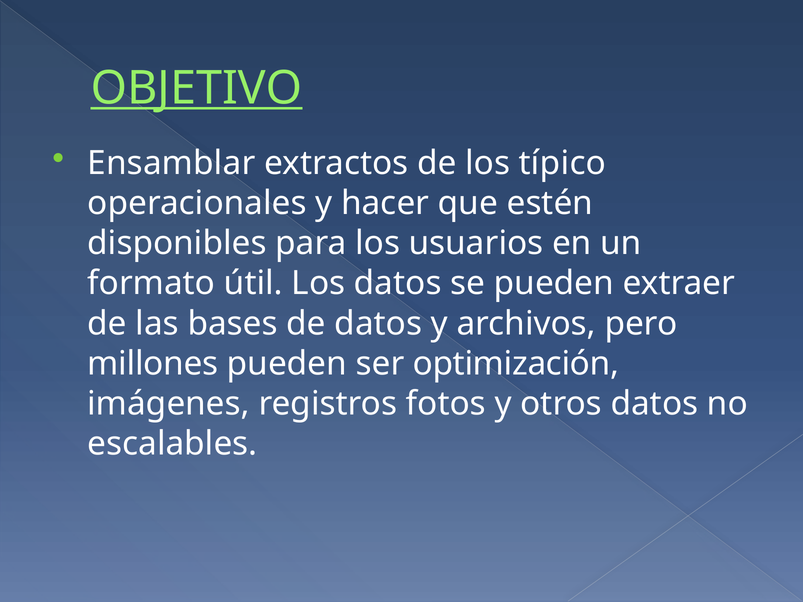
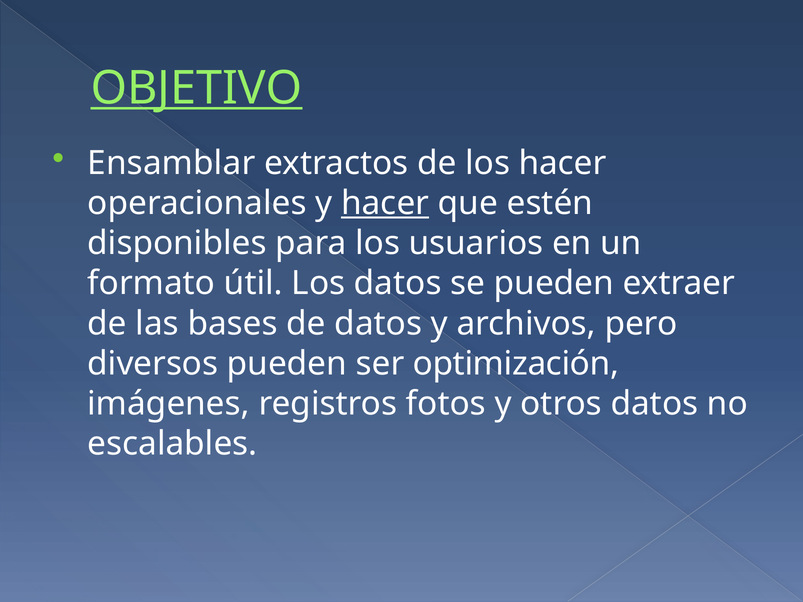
los típico: típico -> hacer (563, 163)
hacer underline: none -> present (385, 203)
millones: millones -> diversos (153, 364)
